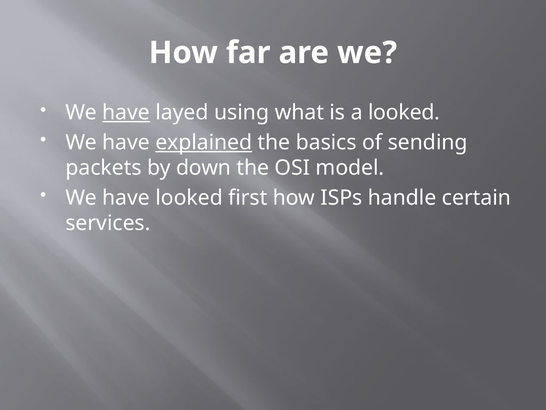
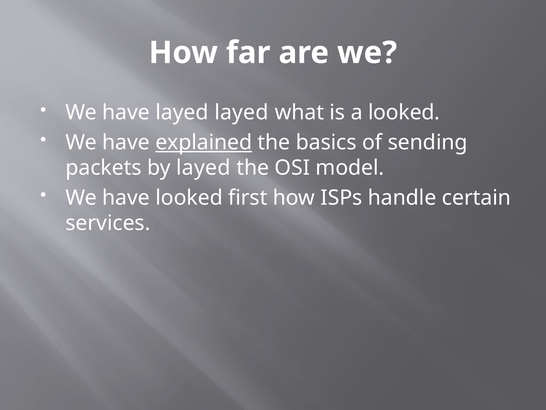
have underline: present -> none (126, 112)
layed using: using -> layed (242, 112)
by down: down -> layed (203, 168)
